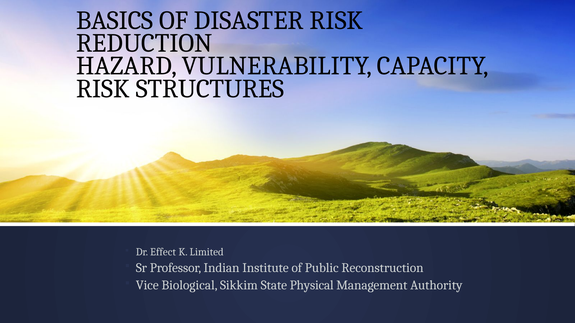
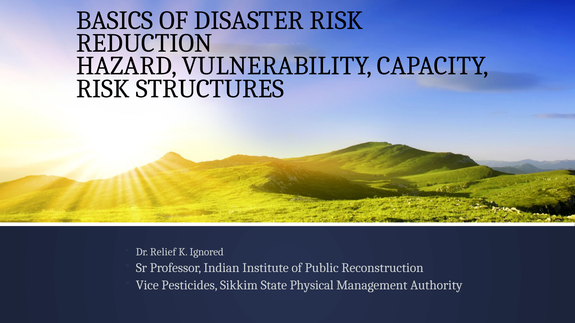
Effect: Effect -> Relief (163, 252)
Limited: Limited -> Ignored (207, 252)
Biological: Biological -> Pesticides (190, 285)
